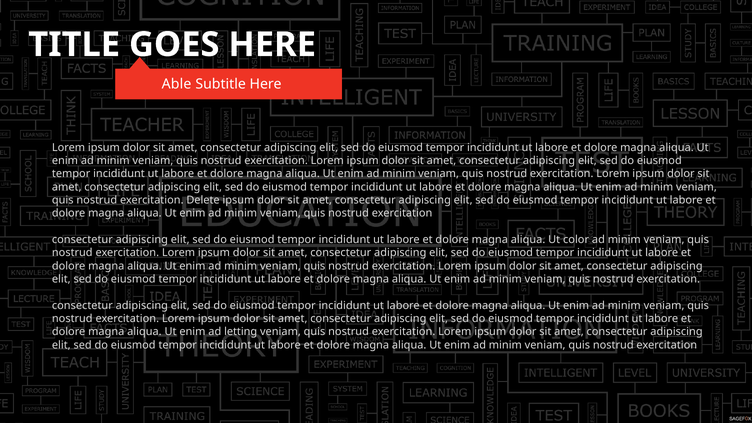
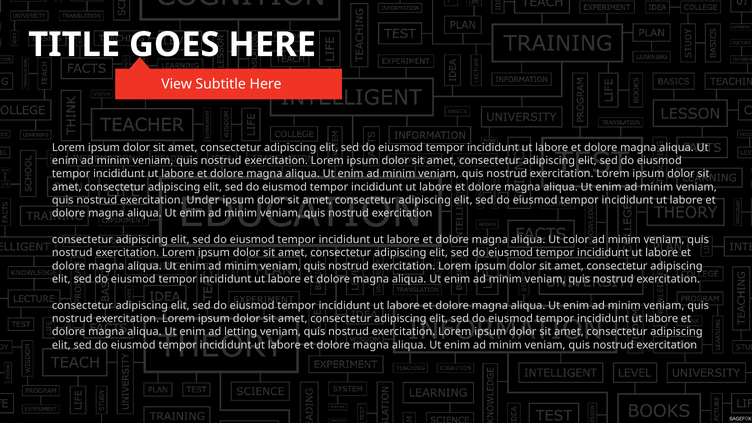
Able: Able -> View (177, 84)
Delete: Delete -> Under (203, 200)
